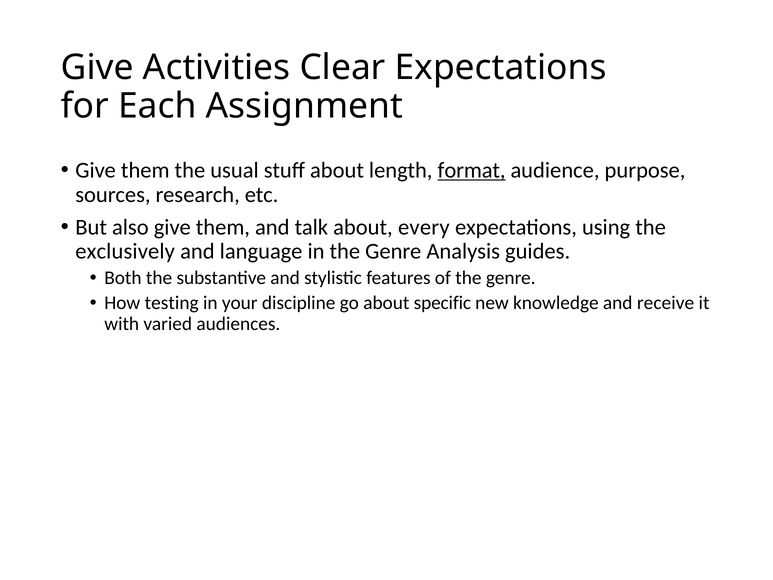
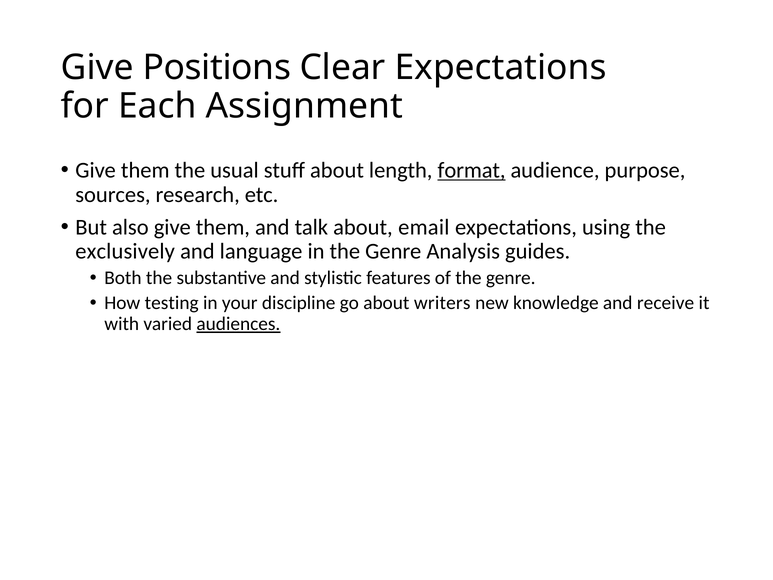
Activities: Activities -> Positions (217, 68)
every: every -> email (424, 227)
specific: specific -> writers (442, 303)
audiences underline: none -> present (238, 324)
